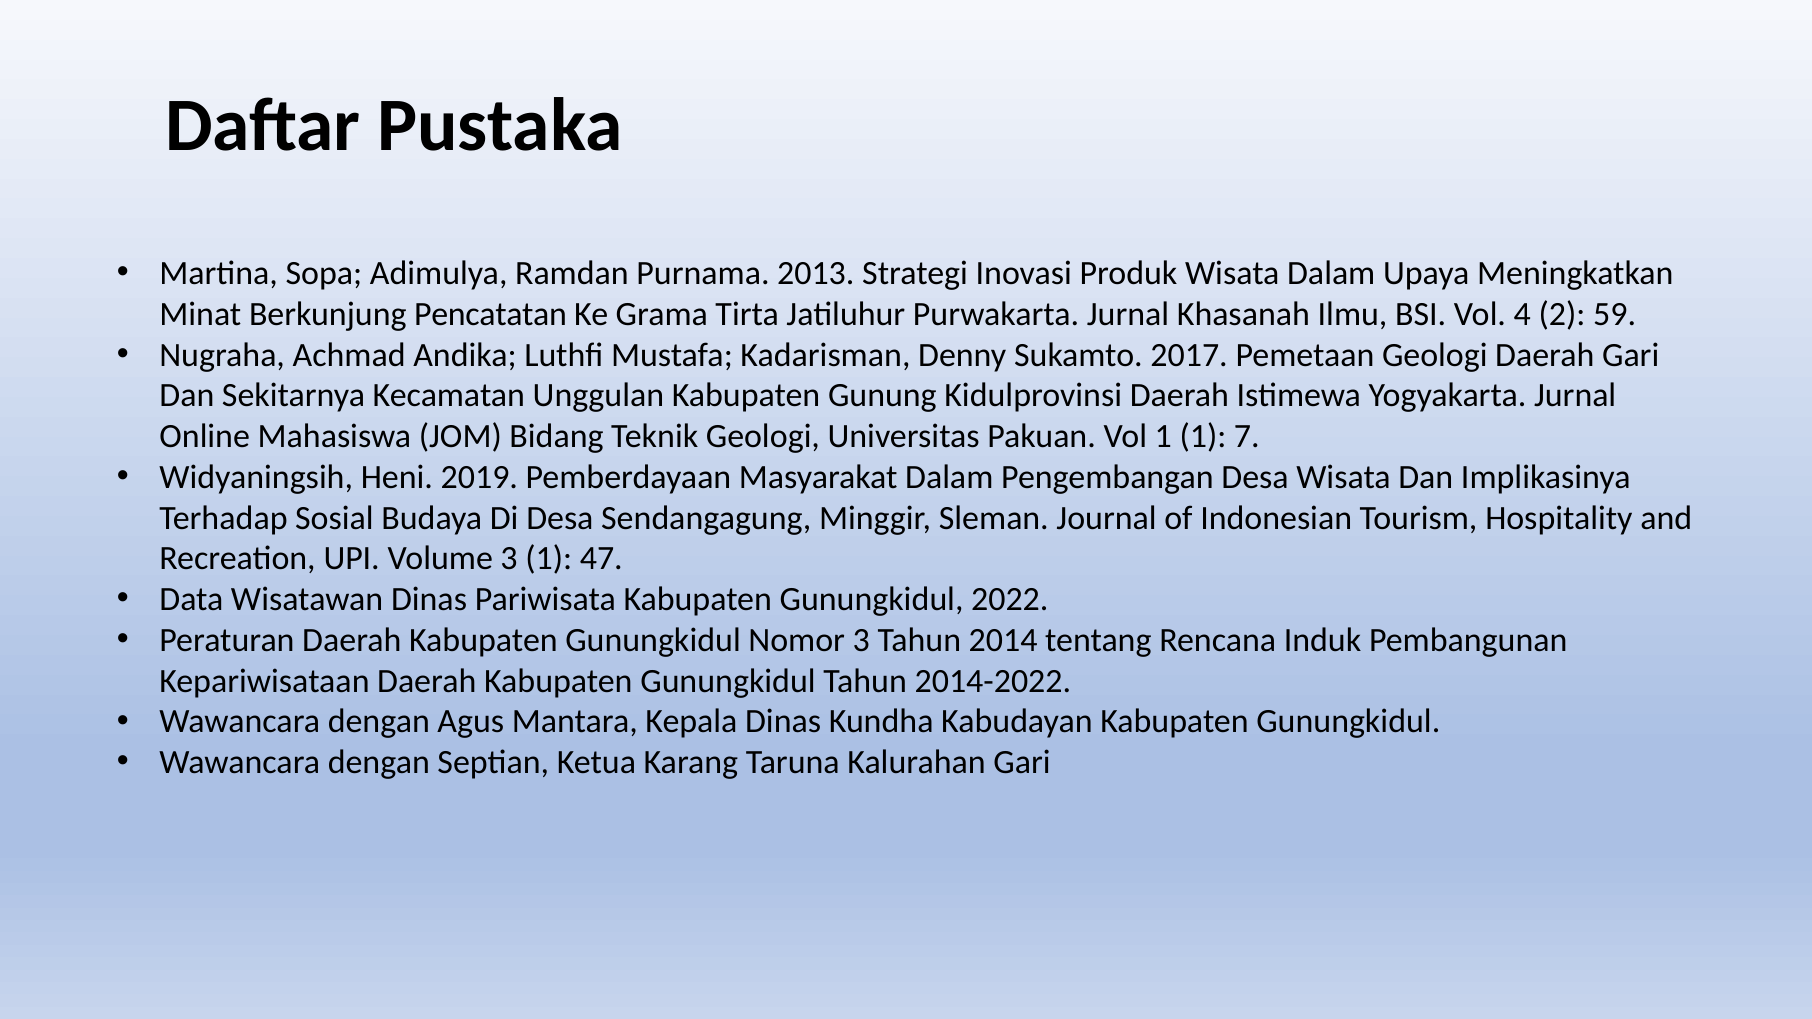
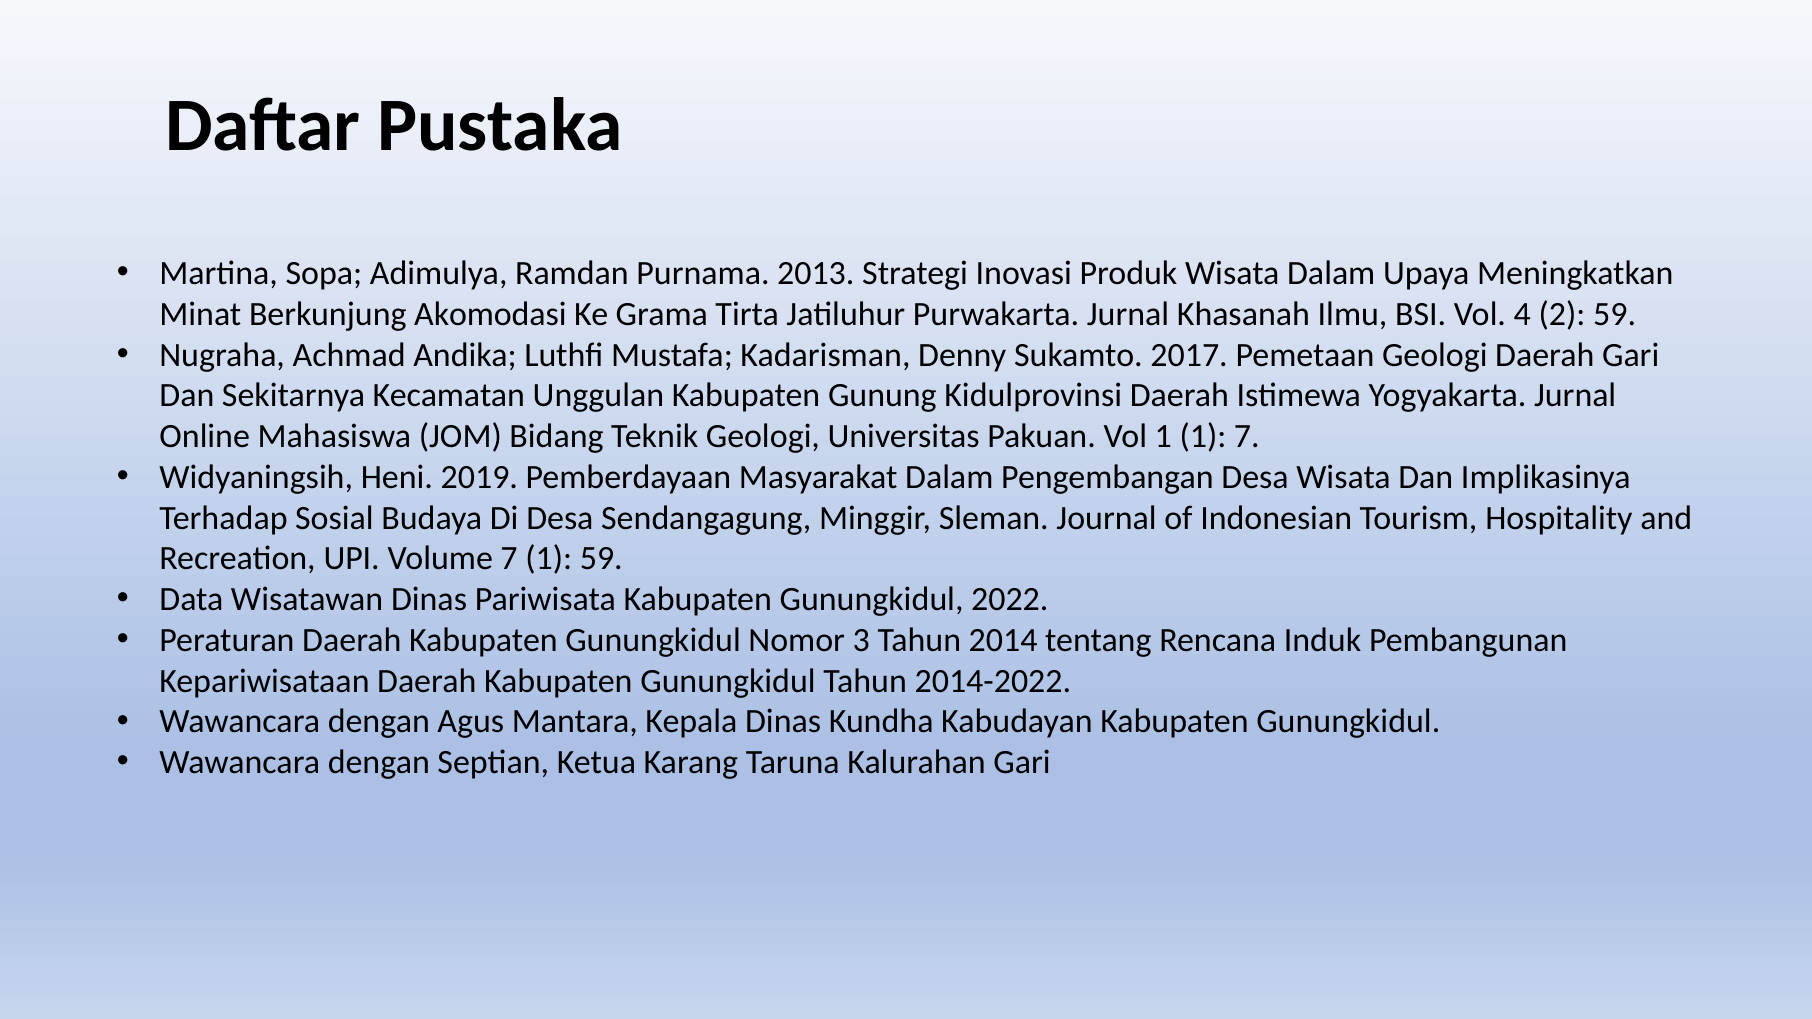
Pencatatan: Pencatatan -> Akomodasi (490, 314)
Volume 3: 3 -> 7 (509, 559)
1 47: 47 -> 59 (601, 559)
